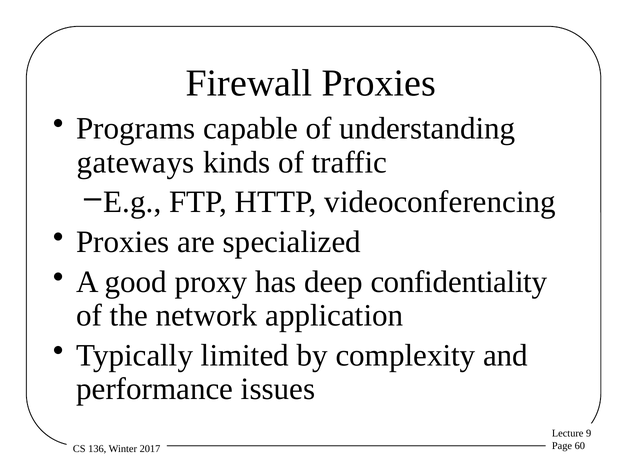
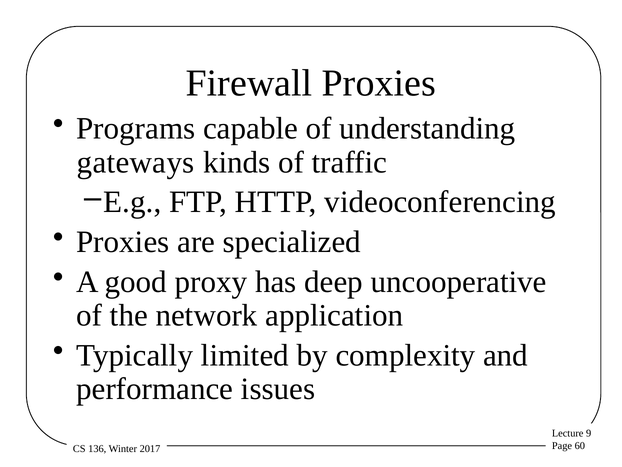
confidentiality: confidentiality -> uncooperative (459, 282)
